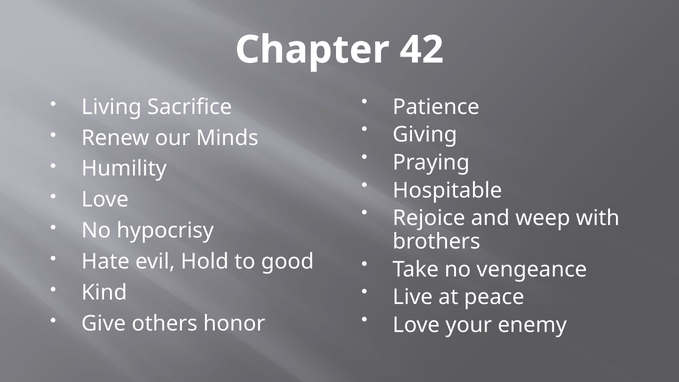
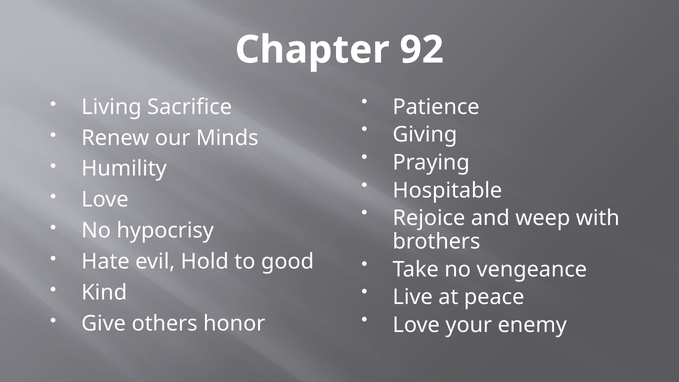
42: 42 -> 92 (422, 50)
